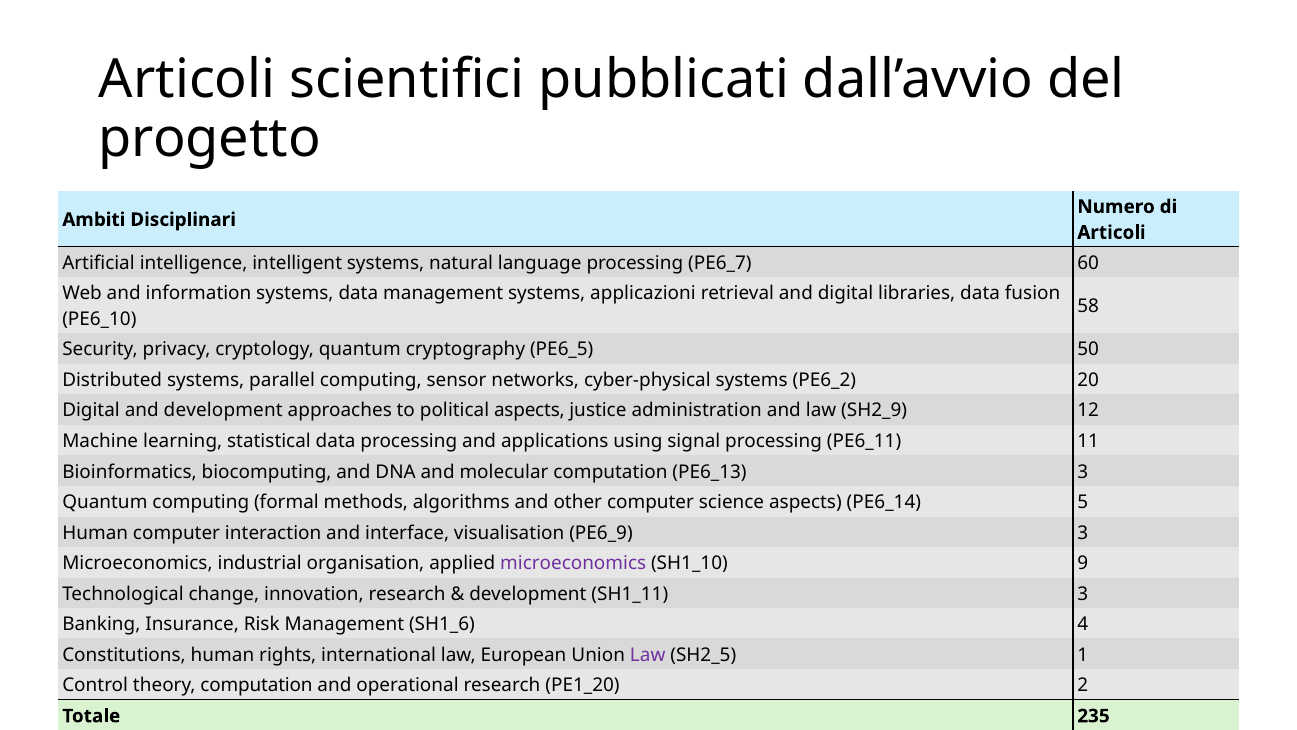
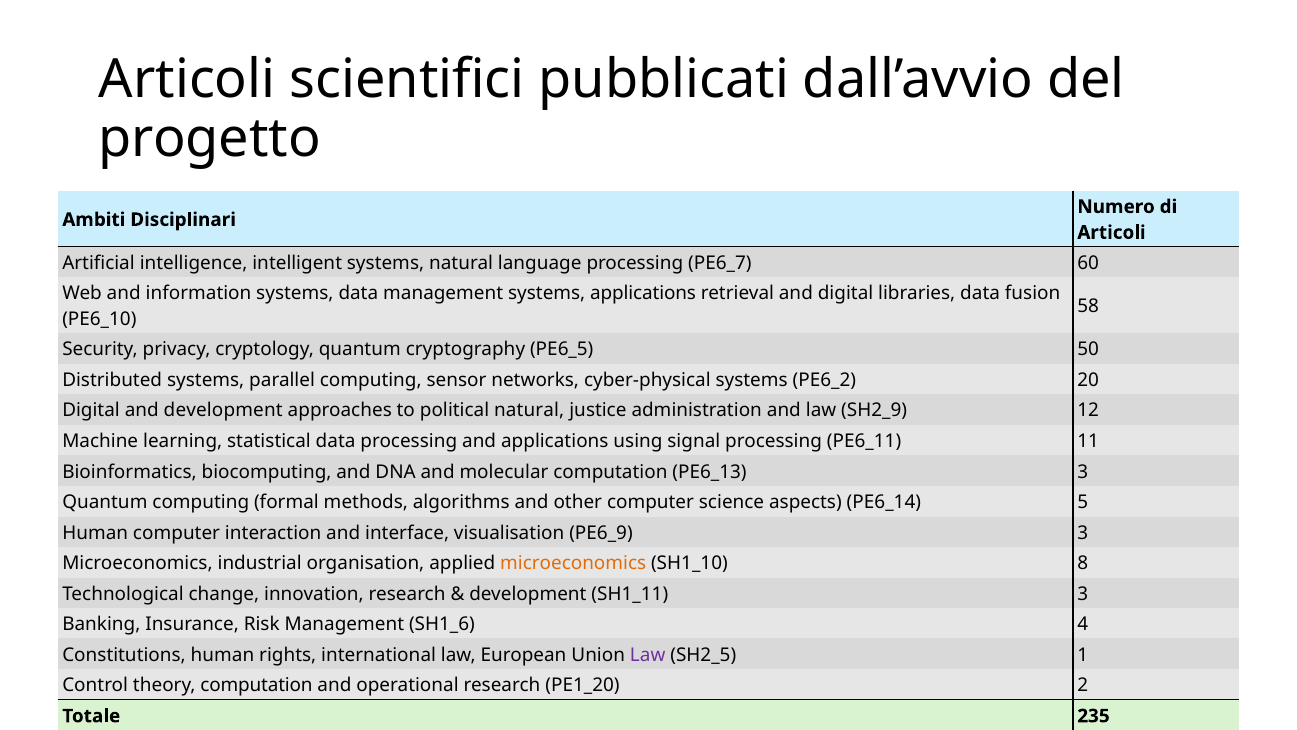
systems applicazioni: applicazioni -> applications (643, 293)
political aspects: aspects -> natural (529, 410)
microeconomics colour: purple -> orange (573, 563)
9: 9 -> 8 (1083, 563)
